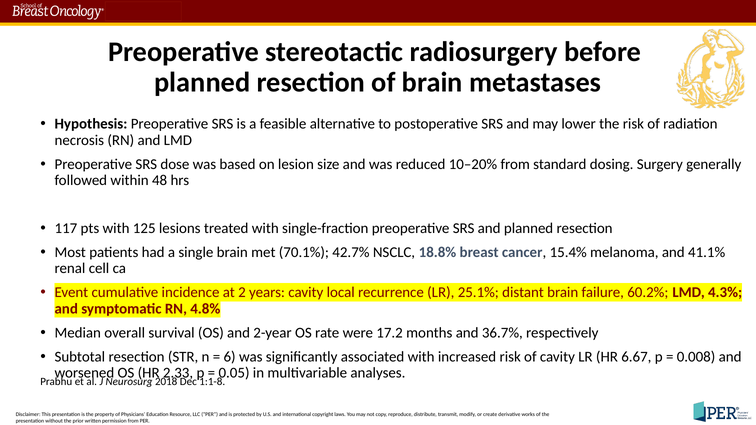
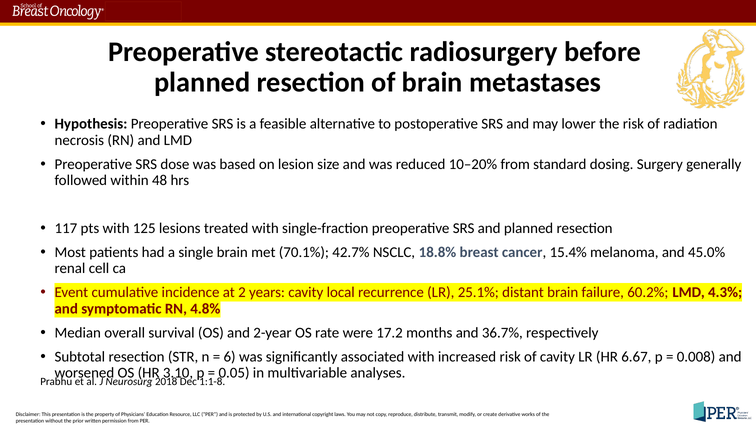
41.1%: 41.1% -> 45.0% (707, 252)
2.33: 2.33 -> 3.10 (178, 373)
